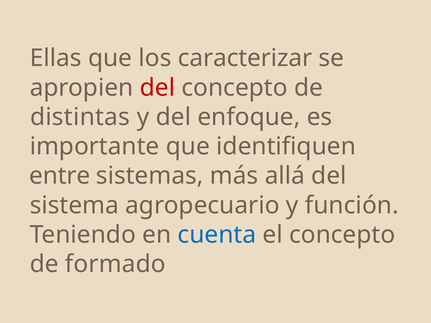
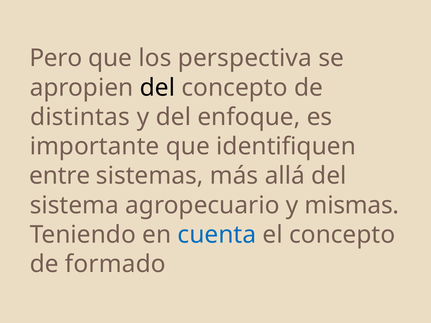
Ellas: Ellas -> Pero (56, 58)
caracterizar: caracterizar -> perspectiva (245, 58)
del colour: red -> black (157, 88)
función: función -> mismas (352, 205)
